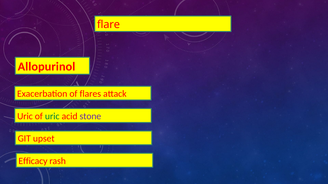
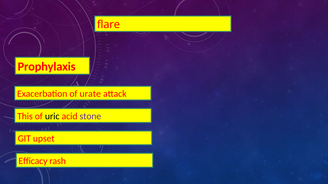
Allopurinol: Allopurinol -> Prophylaxis (47, 67)
flares: flares -> urate (90, 94)
Uric: Uric -> This (25, 117)
uric colour: green -> black (52, 117)
